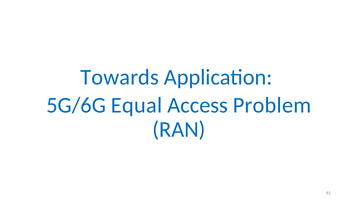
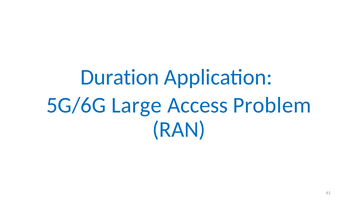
Towards: Towards -> Duration (120, 77)
Equal: Equal -> Large (137, 105)
